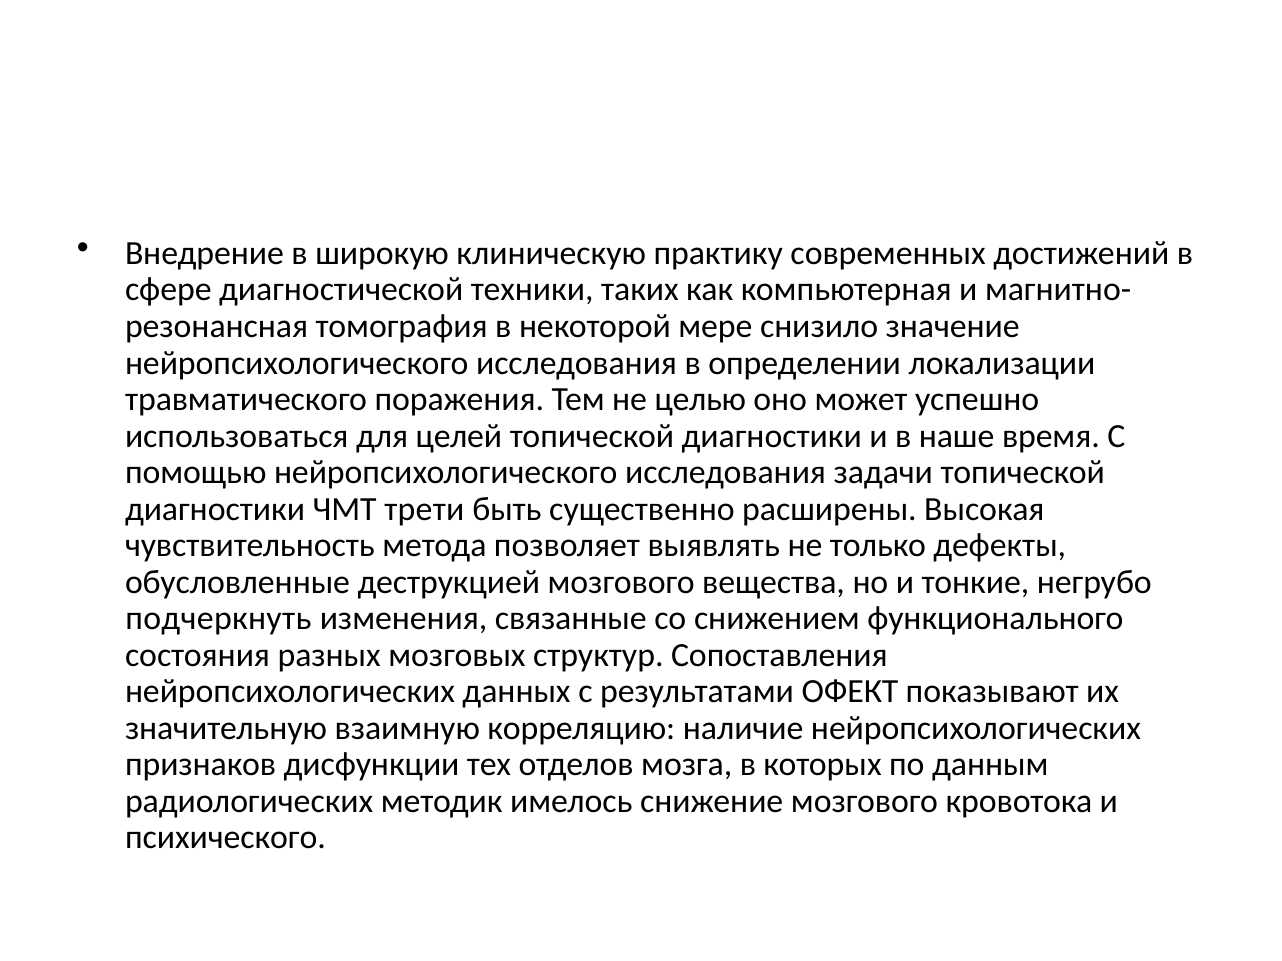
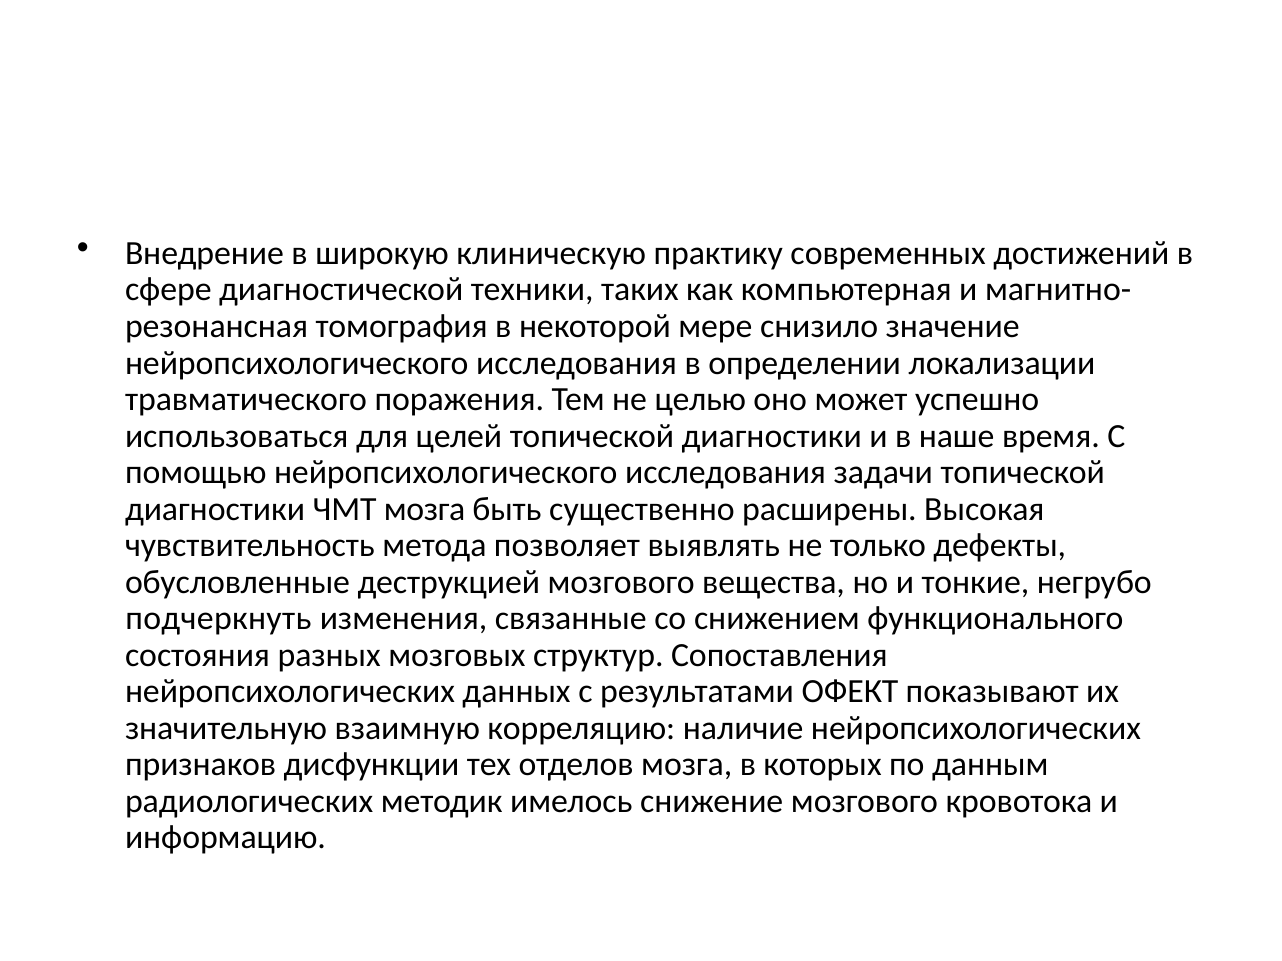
ЧМТ трети: трети -> мозга (425, 509)
психического: психического -> информацию (225, 838)
